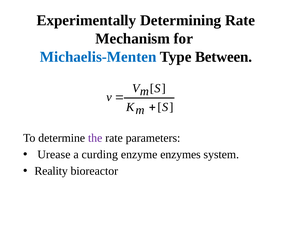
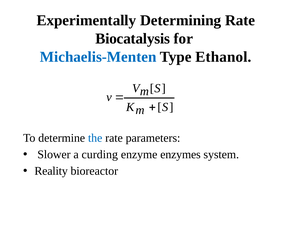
Mechanism: Mechanism -> Biocatalysis (133, 39)
Between: Between -> Ethanol (223, 57)
the colour: purple -> blue (95, 138)
Urease: Urease -> Slower (54, 154)
